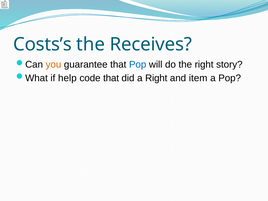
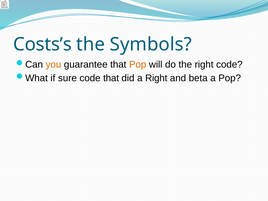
Receives: Receives -> Symbols (151, 44)
Pop colour: blue -> orange (138, 65)
right story: story -> code (229, 65)
help: help -> sure (67, 78)
item: item -> beta (198, 78)
